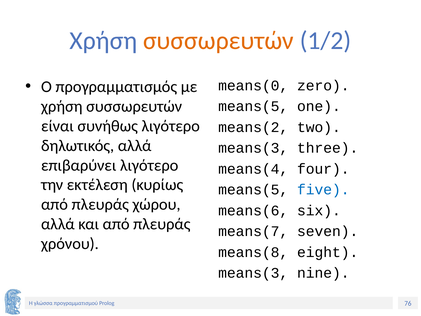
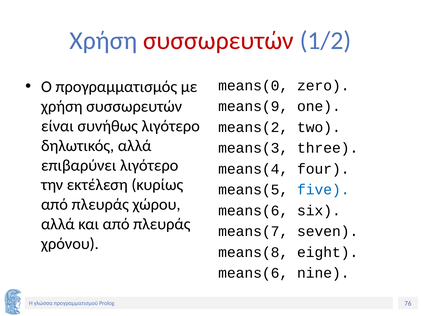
συσσωρευτών colour: orange -> red (218, 41)
means(5: means(5 -> means(9 (253, 106)
means(3: means(3 -> means(6 (253, 273)
